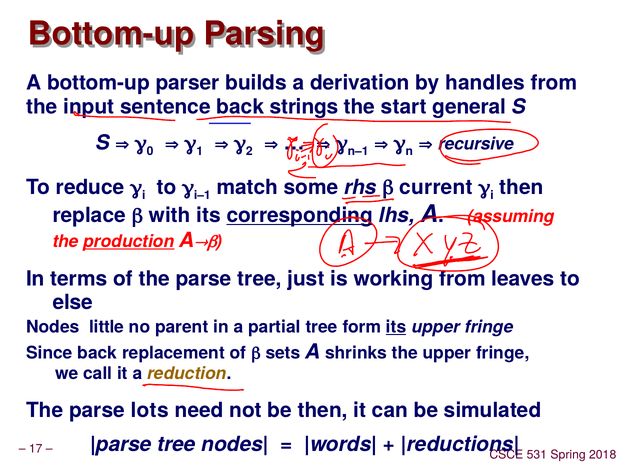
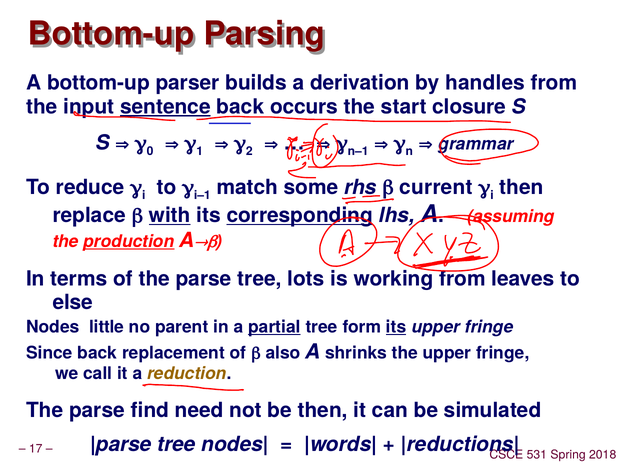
sentence underline: none -> present (165, 107)
strings: strings -> occurs (304, 107)
general: general -> closure (469, 107)
recursive: recursive -> grammar (476, 144)
with underline: none -> present (170, 216)
just: just -> lots (306, 279)
partial underline: none -> present (274, 327)
sets: sets -> also (283, 353)
lots: lots -> find (150, 410)
